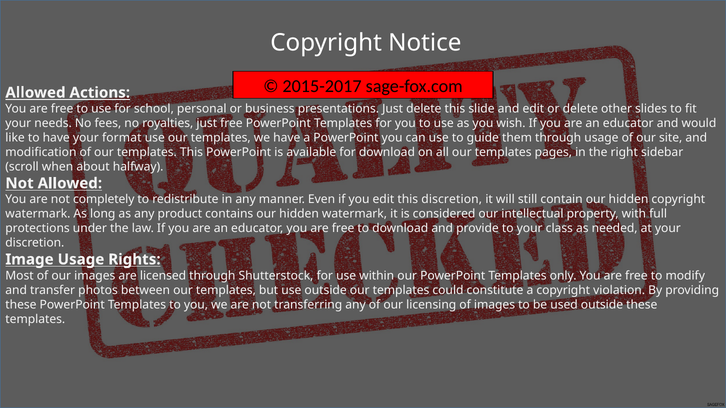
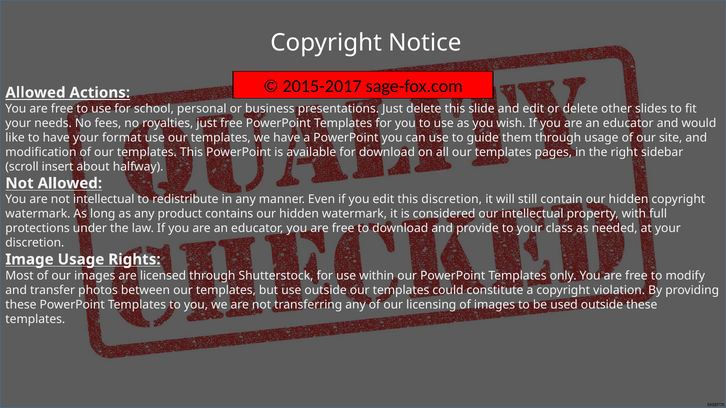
when: when -> insert (58, 167)
not completely: completely -> intellectual (104, 200)
